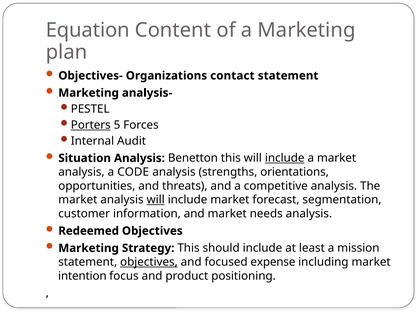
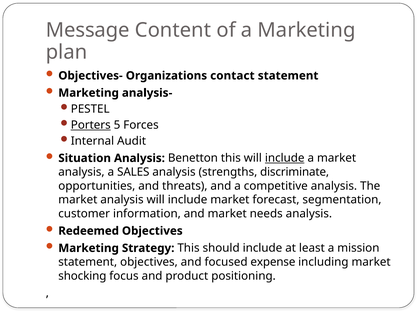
Equation: Equation -> Message (88, 30)
CODE: CODE -> SALES (133, 172)
orientations: orientations -> discriminate (295, 172)
will underline: present -> none (156, 200)
objectives underline: present -> none (149, 263)
intention: intention -> shocking (82, 277)
